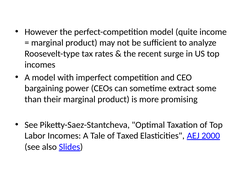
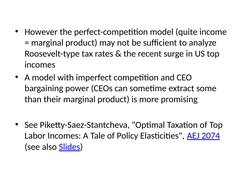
Taxed: Taxed -> Policy (127, 136)
2000: 2000 -> 2074 (211, 136)
